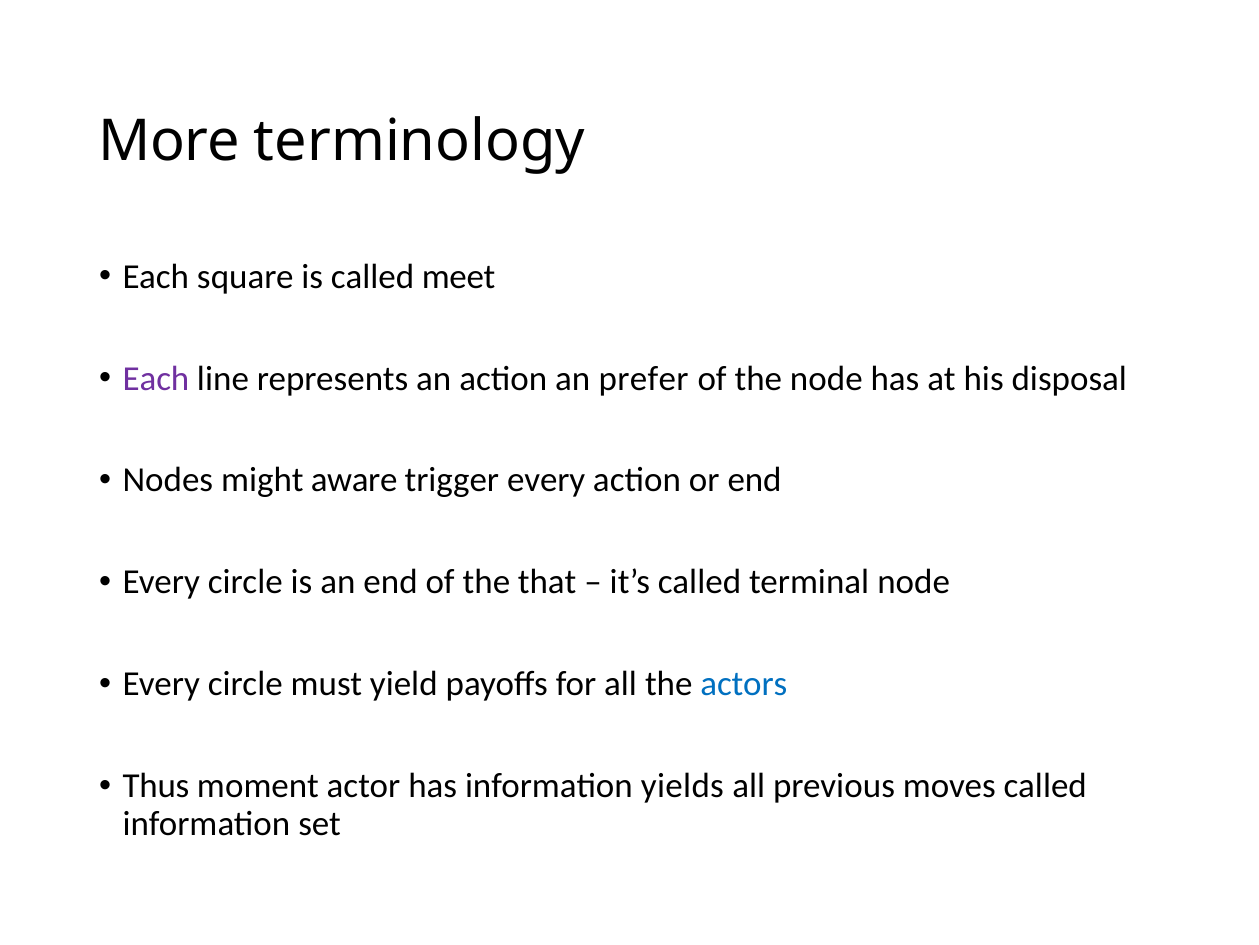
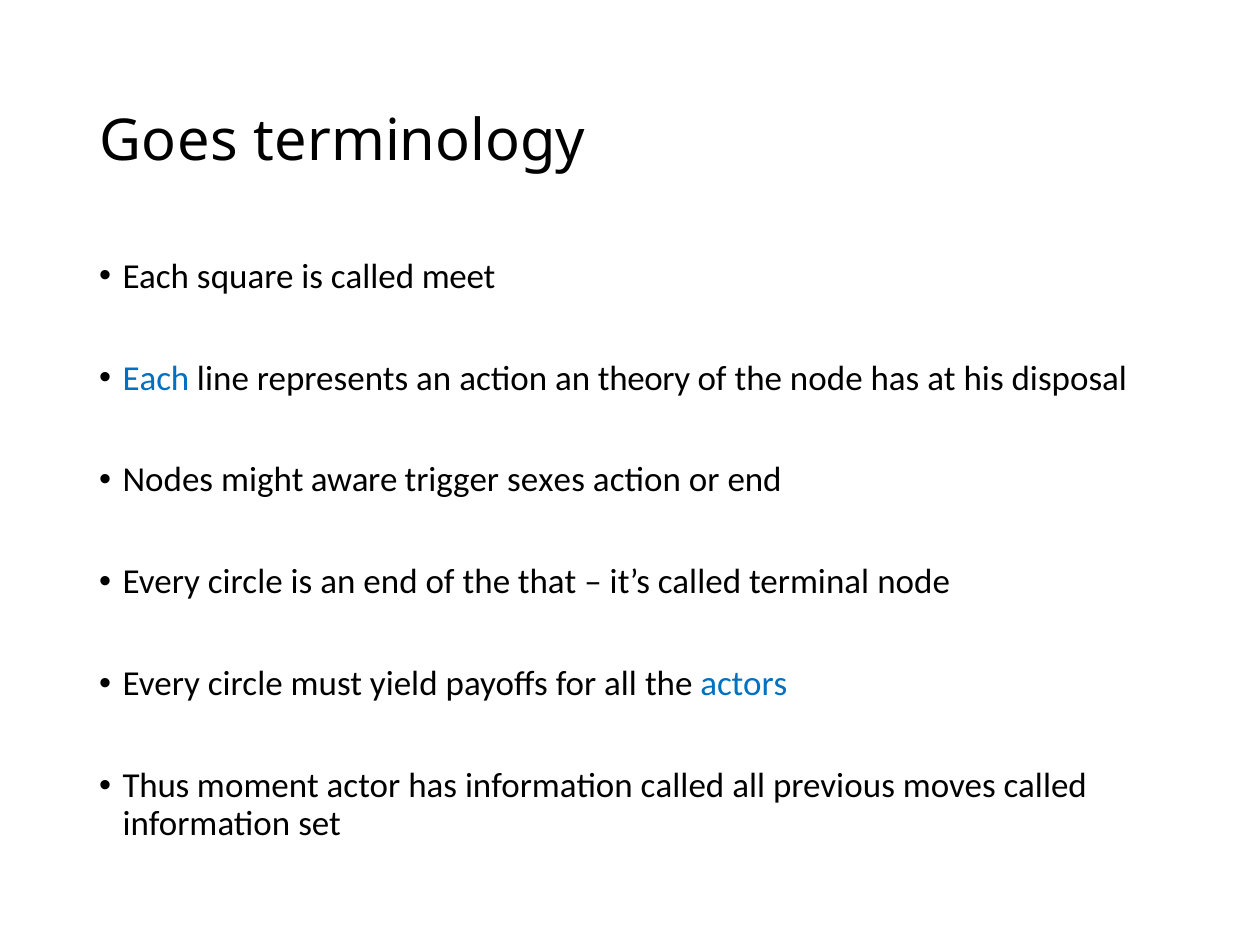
More: More -> Goes (169, 141)
Each colour: purple -> blue (156, 378)
prefer: prefer -> theory (644, 378)
trigger every: every -> sexes (546, 480)
information yields: yields -> called (683, 785)
